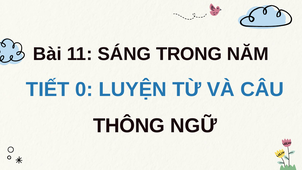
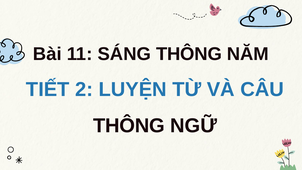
SÁNG TRONG: TRONG -> THÔNG (189, 54)
0: 0 -> 2 (84, 89)
